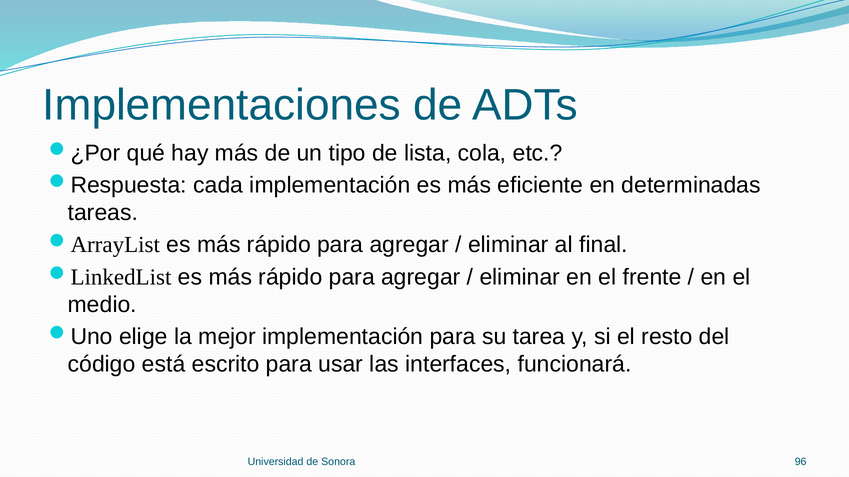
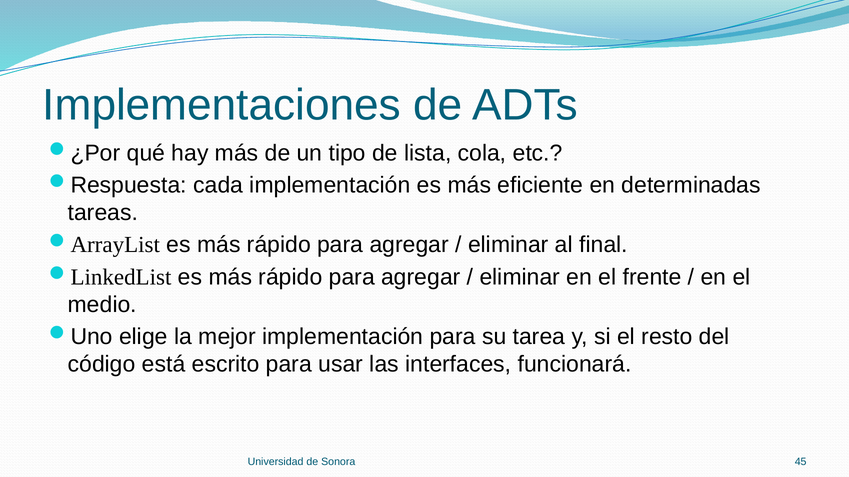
96: 96 -> 45 (801, 462)
